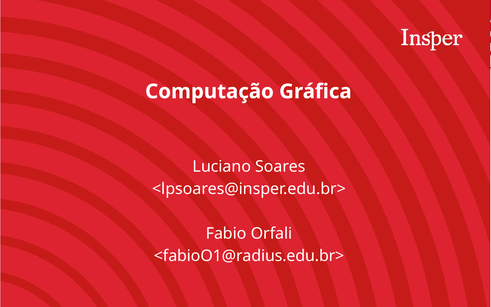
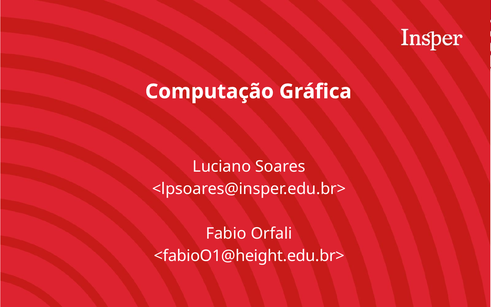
<fabioO1@radius.edu.br>: <fabioO1@radius.edu.br> -> <fabioO1@height.edu.br> (249, 256)
